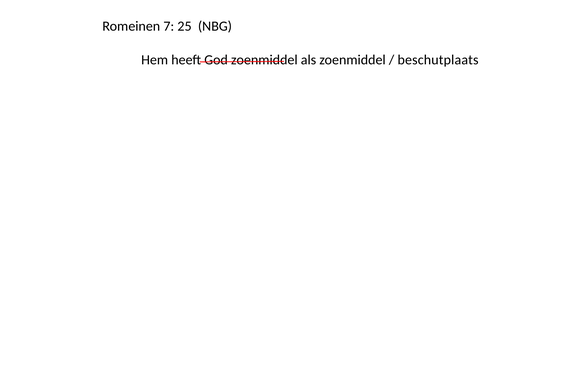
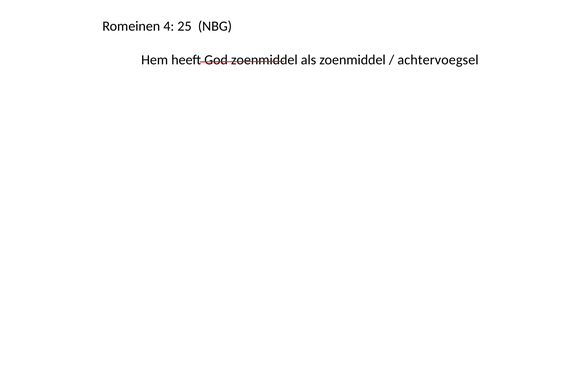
7: 7 -> 4 (169, 26)
beschutplaats: beschutplaats -> achtervoegsel (438, 60)
